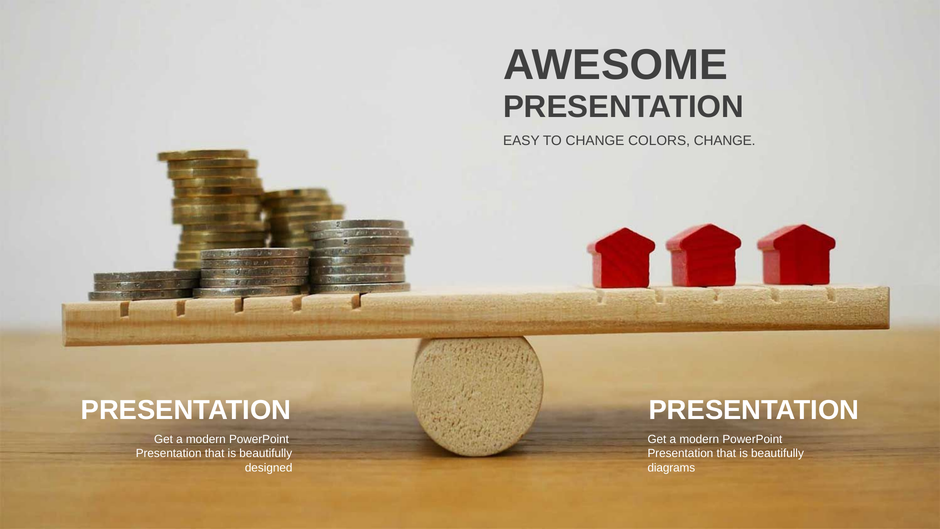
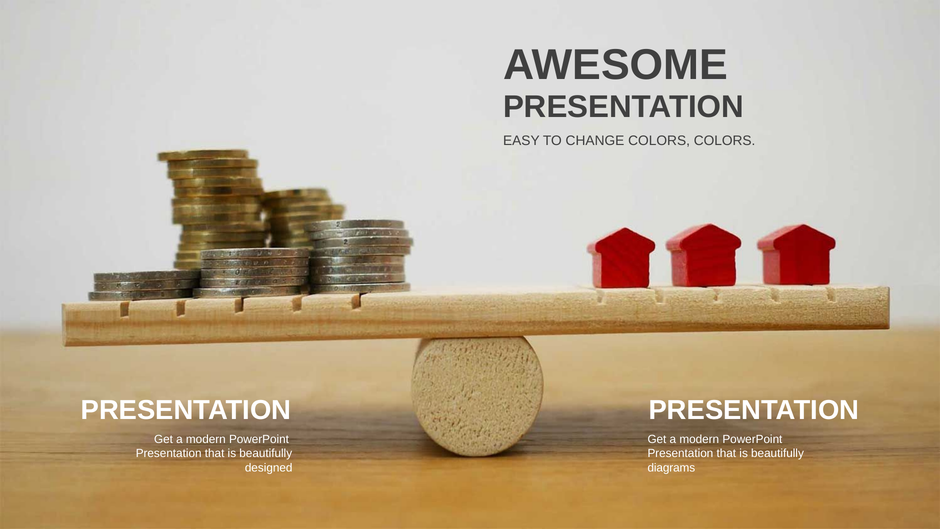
COLORS CHANGE: CHANGE -> COLORS (725, 141)
